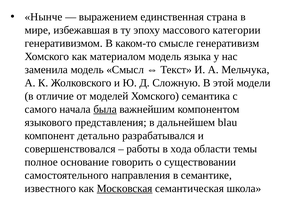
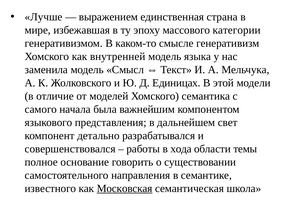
Нынче: Нынче -> Лучше (44, 17)
материалом: материалом -> внутренней (118, 56)
Сложную: Сложную -> Единицах (176, 83)
была underline: present -> none (105, 109)
blau: blau -> свет (228, 123)
